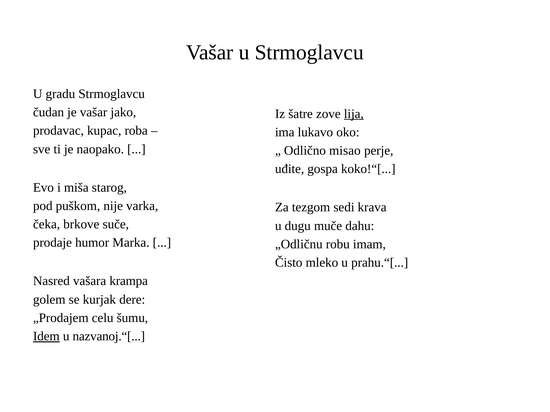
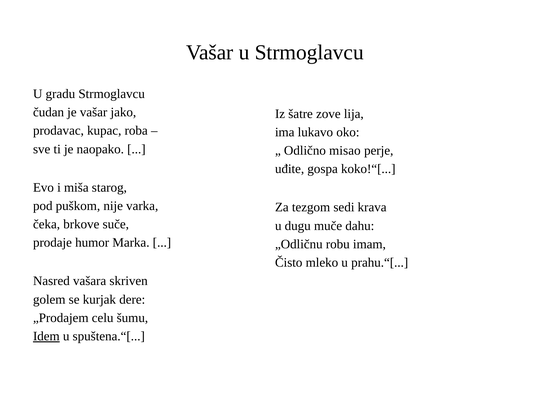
lija underline: present -> none (354, 114)
krampa: krampa -> skriven (129, 281)
nazvanoj.“[: nazvanoj.“[ -> spuštena.“[ (109, 337)
